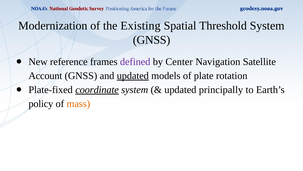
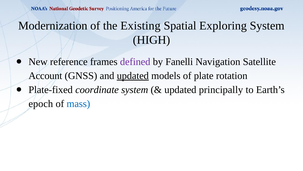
Threshold: Threshold -> Exploring (223, 26)
GNSS: GNSS -> HIGH (151, 40)
Center: Center -> Fanelli (179, 62)
coordinate underline: present -> none (97, 89)
policy: policy -> epoch (41, 103)
mass colour: orange -> blue (78, 103)
